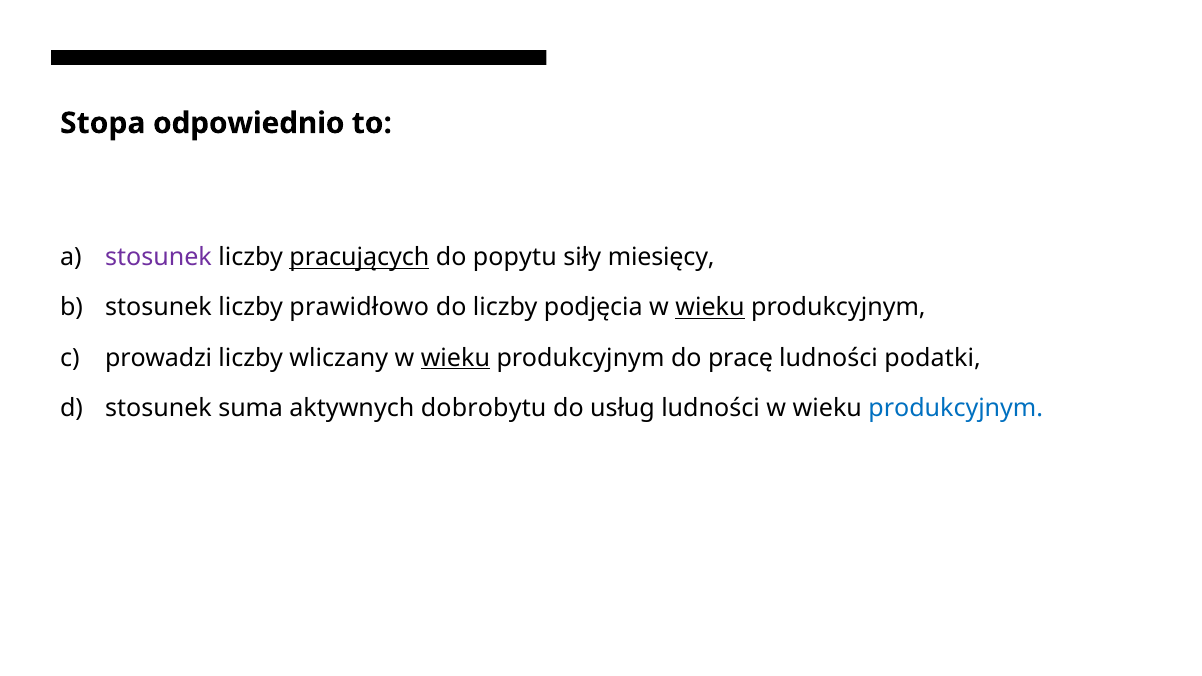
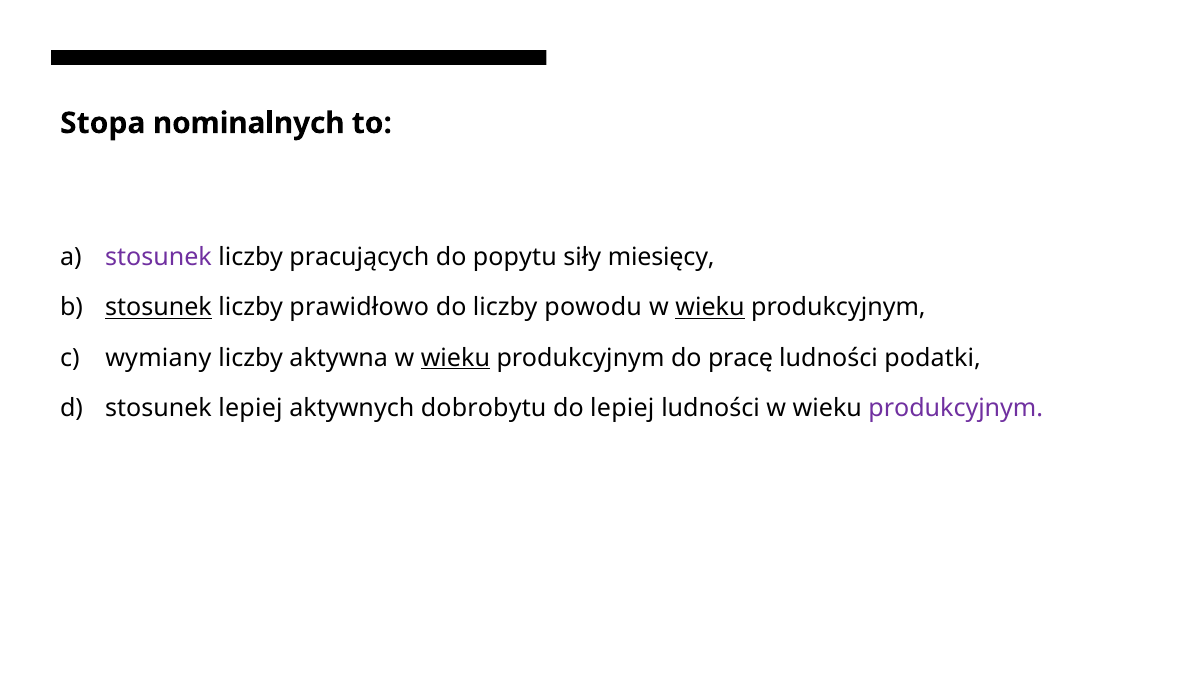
odpowiednio: odpowiednio -> nominalnych (249, 123)
pracujących underline: present -> none (359, 258)
stosunek underline: none -> present (158, 308)
podjęcia: podjęcia -> powodu (593, 308)
prowadzi: prowadzi -> wymiany (158, 358)
wliczany: wliczany -> aktywna (339, 358)
stosunek suma: suma -> lepiej (251, 408)
do usług: usług -> lepiej (622, 408)
produkcyjnym colour: blue -> purple (956, 408)
